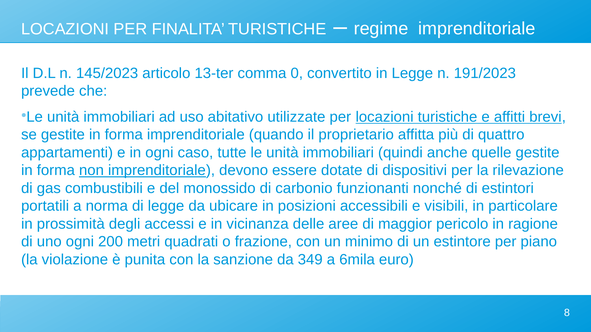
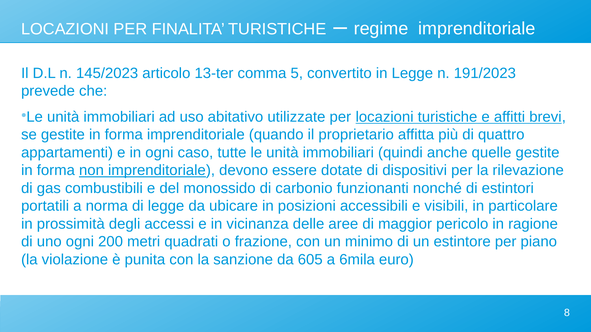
0: 0 -> 5 (297, 73)
349: 349 -> 605 (310, 260)
